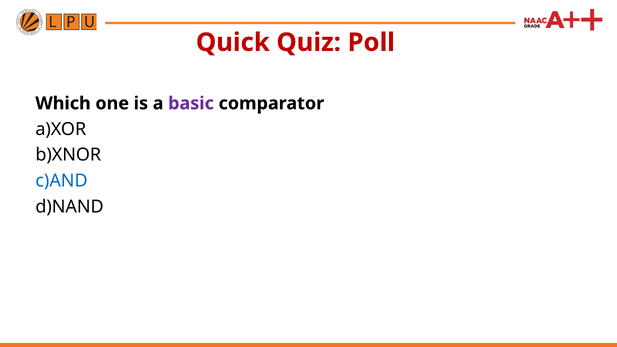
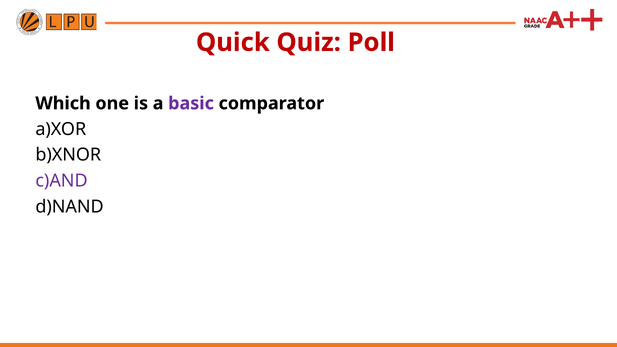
c)AND colour: blue -> purple (62, 181)
